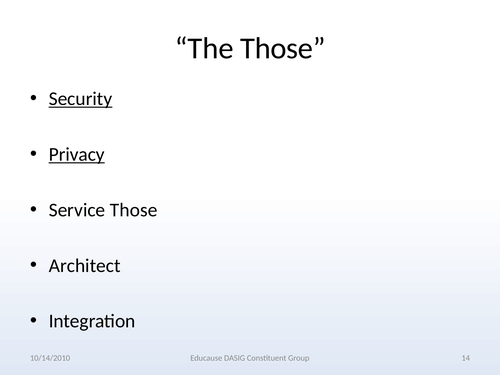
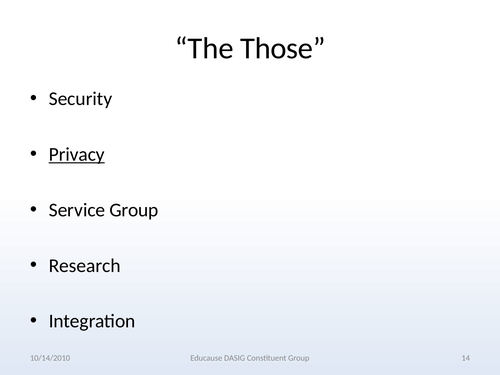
Security underline: present -> none (80, 99)
Service Those: Those -> Group (134, 210)
Architect: Architect -> Research (85, 266)
